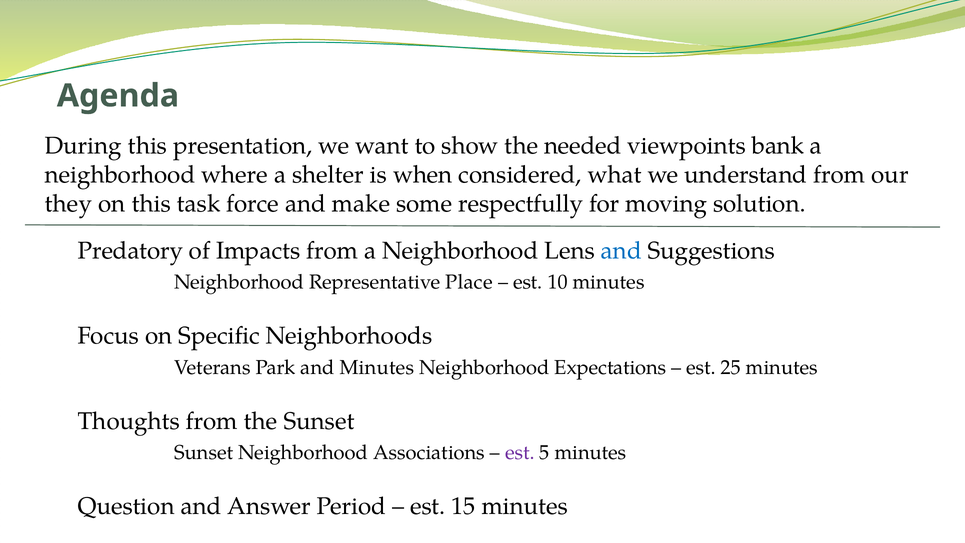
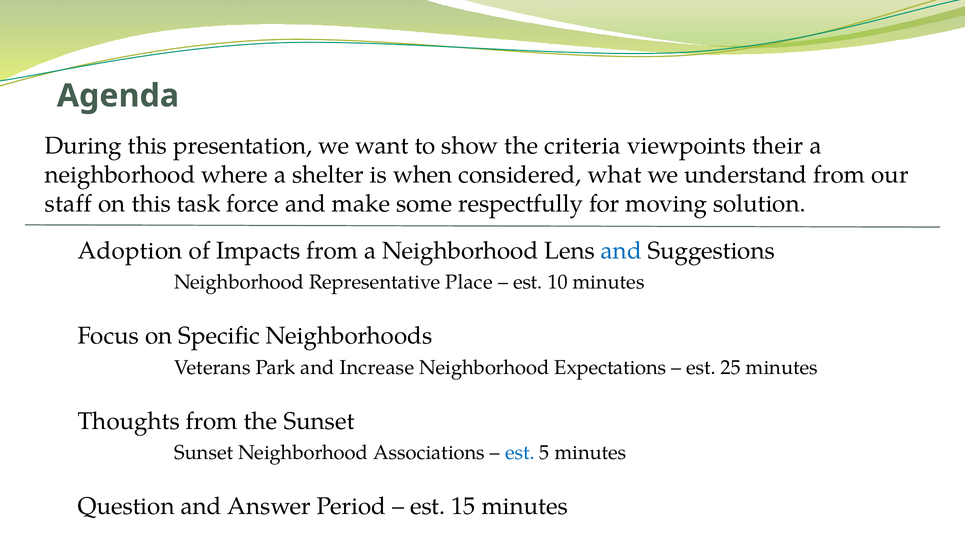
needed: needed -> criteria (583, 146)
bank: bank -> their (778, 146)
they: they -> staff (68, 204)
Predatory: Predatory -> Adoption (130, 251)
and Minutes: Minutes -> Increase (377, 367)
est colour: purple -> blue (520, 453)
